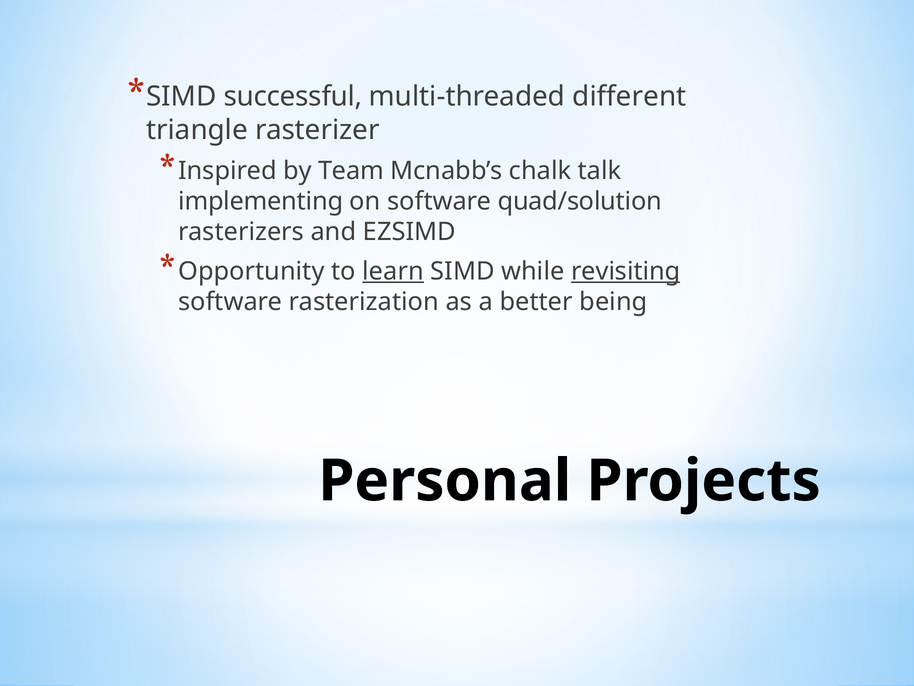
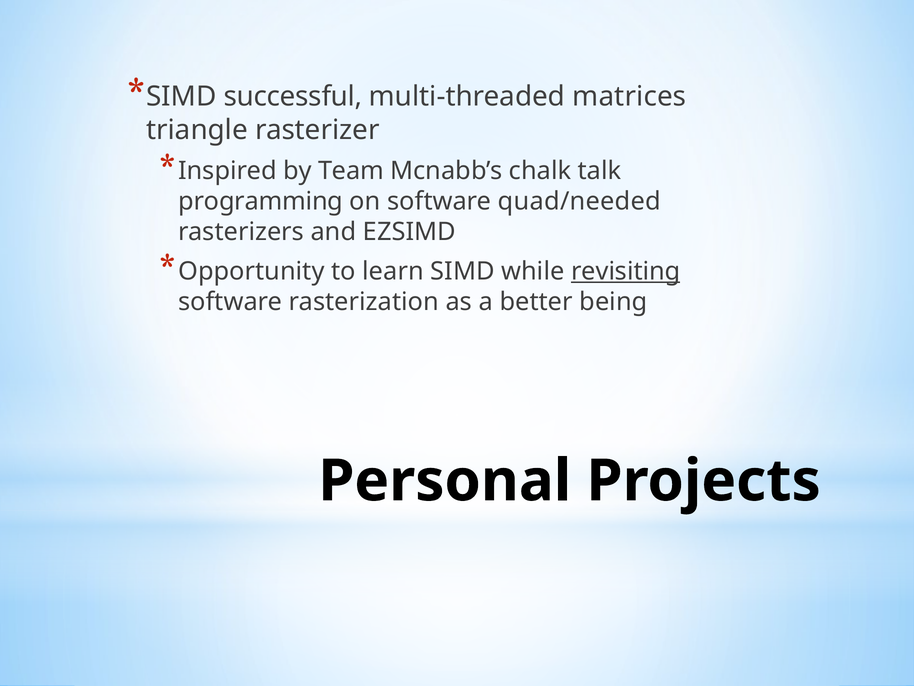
different: different -> matrices (629, 96)
implementing: implementing -> programming (261, 201)
quad/solution: quad/solution -> quad/needed (580, 201)
learn underline: present -> none (393, 271)
